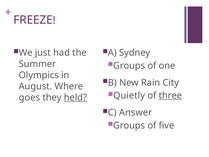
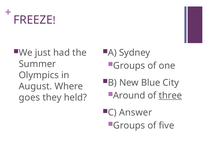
Rain: Rain -> Blue (151, 83)
Quietly: Quietly -> Around (129, 95)
held underline: present -> none (75, 97)
